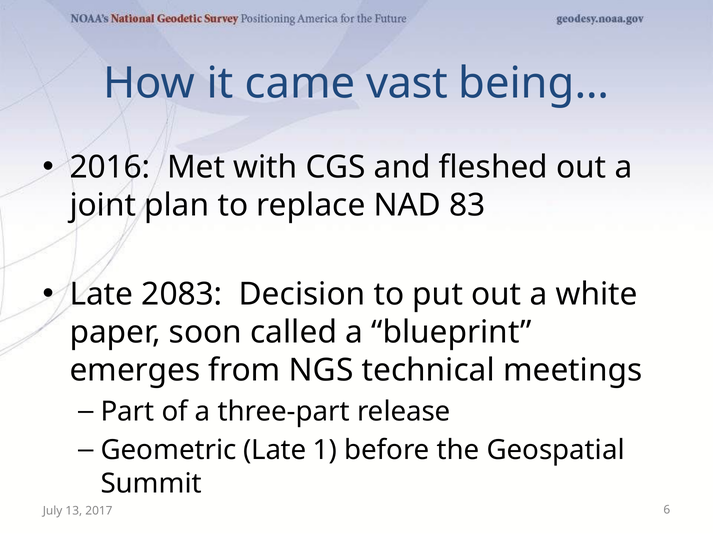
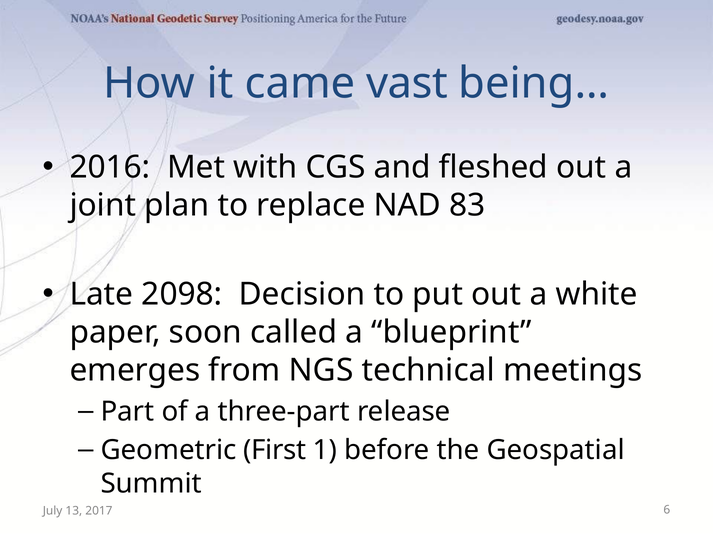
2083: 2083 -> 2098 (182, 294)
Geometric Late: Late -> First (275, 450)
